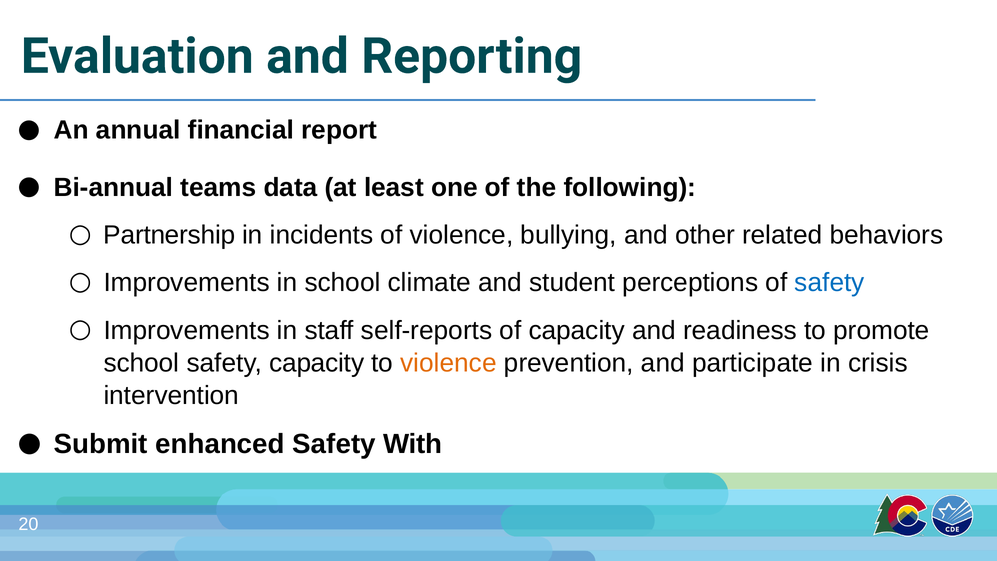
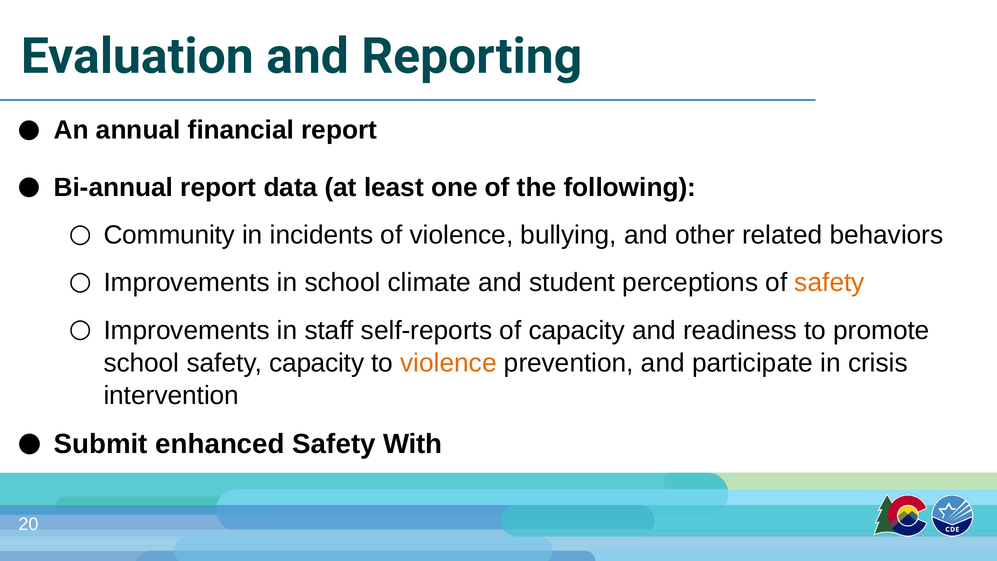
Bi-annual teams: teams -> report (218, 188)
Partnership: Partnership -> Community (169, 235)
safety colour: blue -> orange (830, 283)
